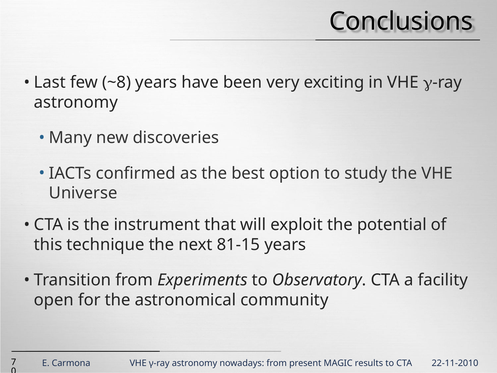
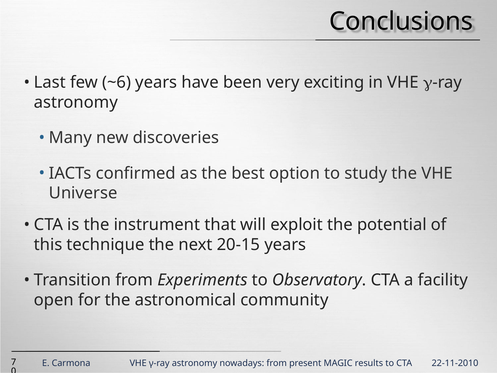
~8: ~8 -> ~6 (117, 82)
81-15: 81-15 -> 20-15 (238, 244)
